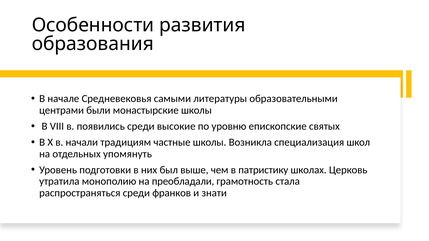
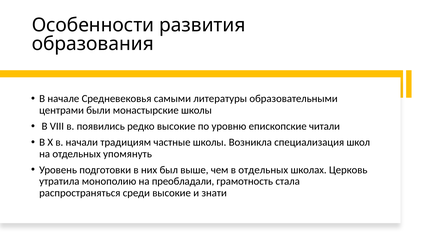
появились среди: среди -> редко (141, 126)
святых: святых -> читали (324, 126)
в патристику: патристику -> отдельных (263, 170)
среди франков: франков -> высокие (172, 193)
